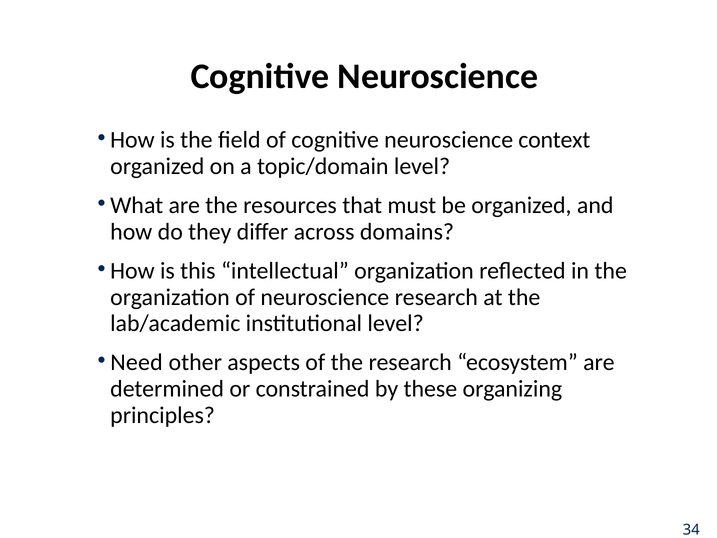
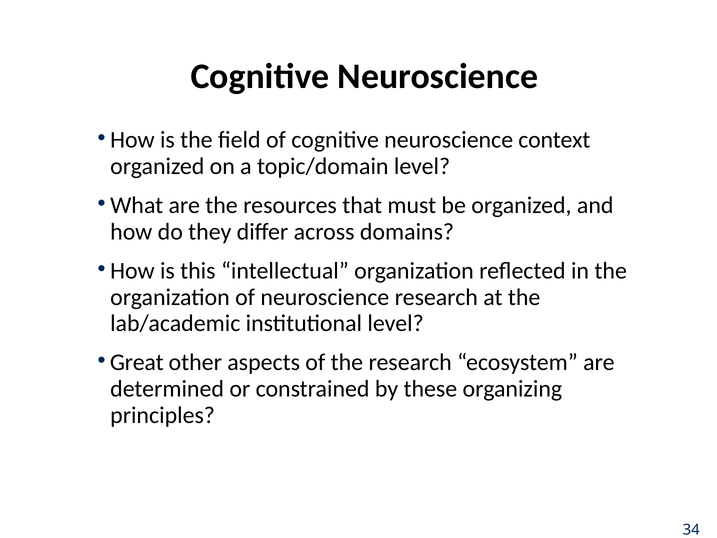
Need: Need -> Great (137, 362)
